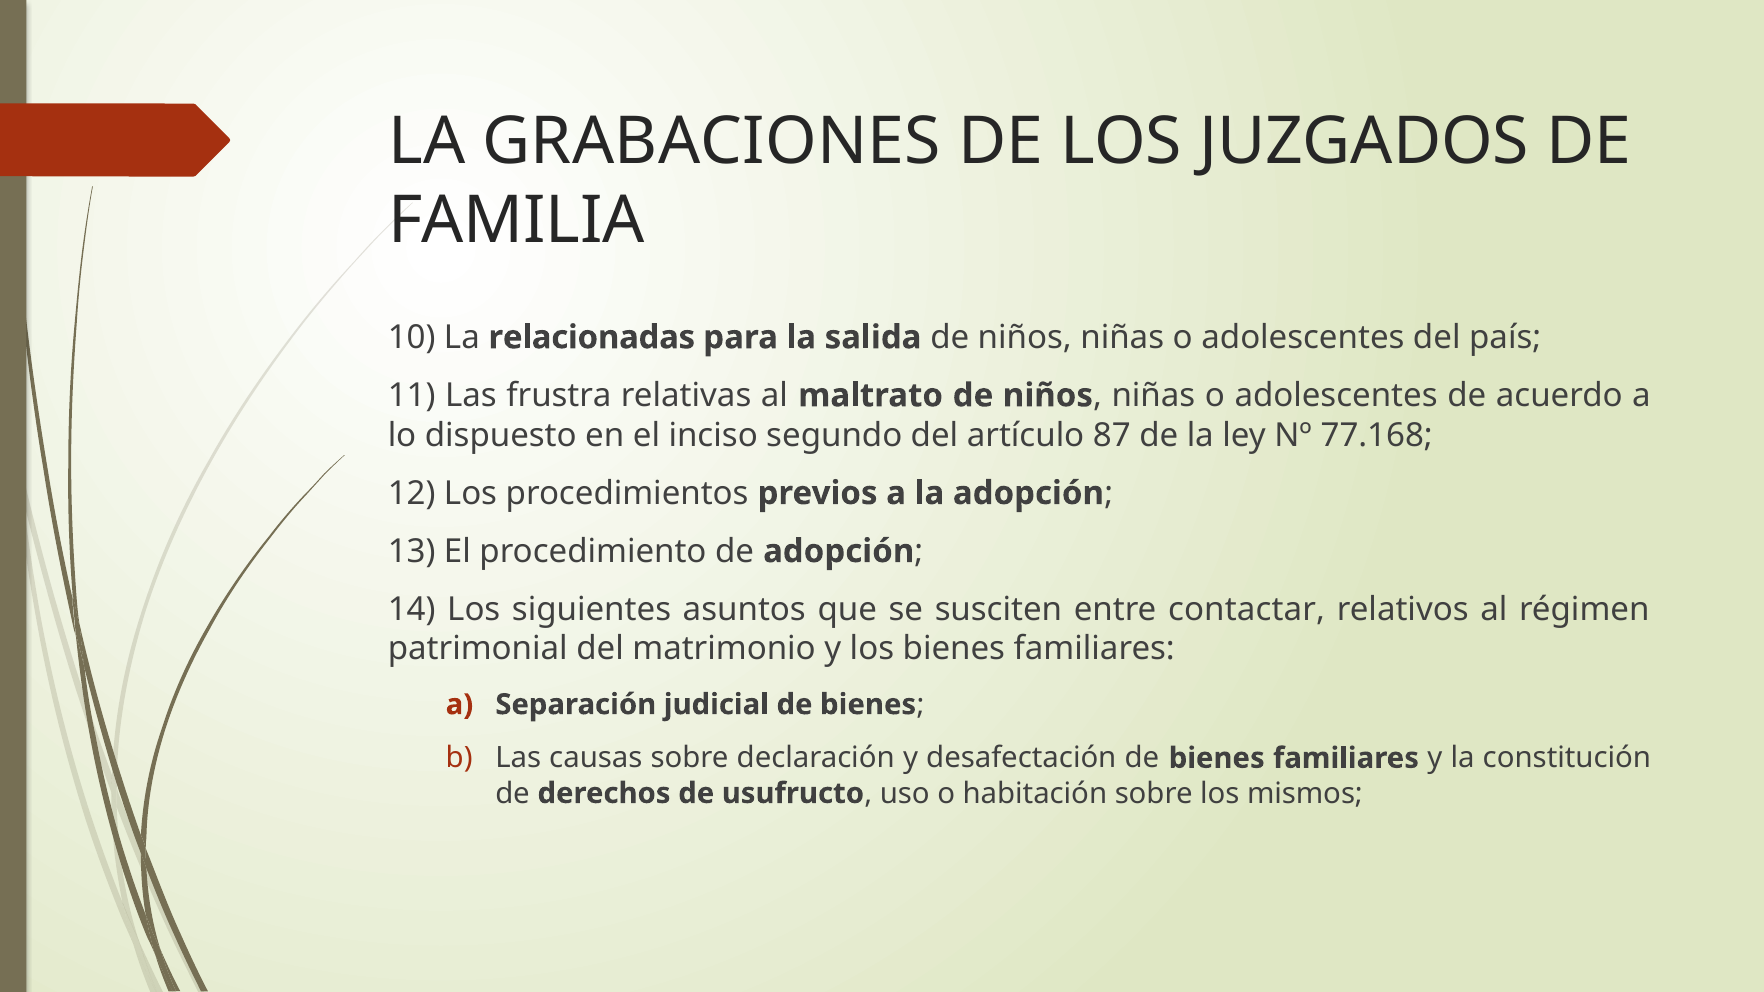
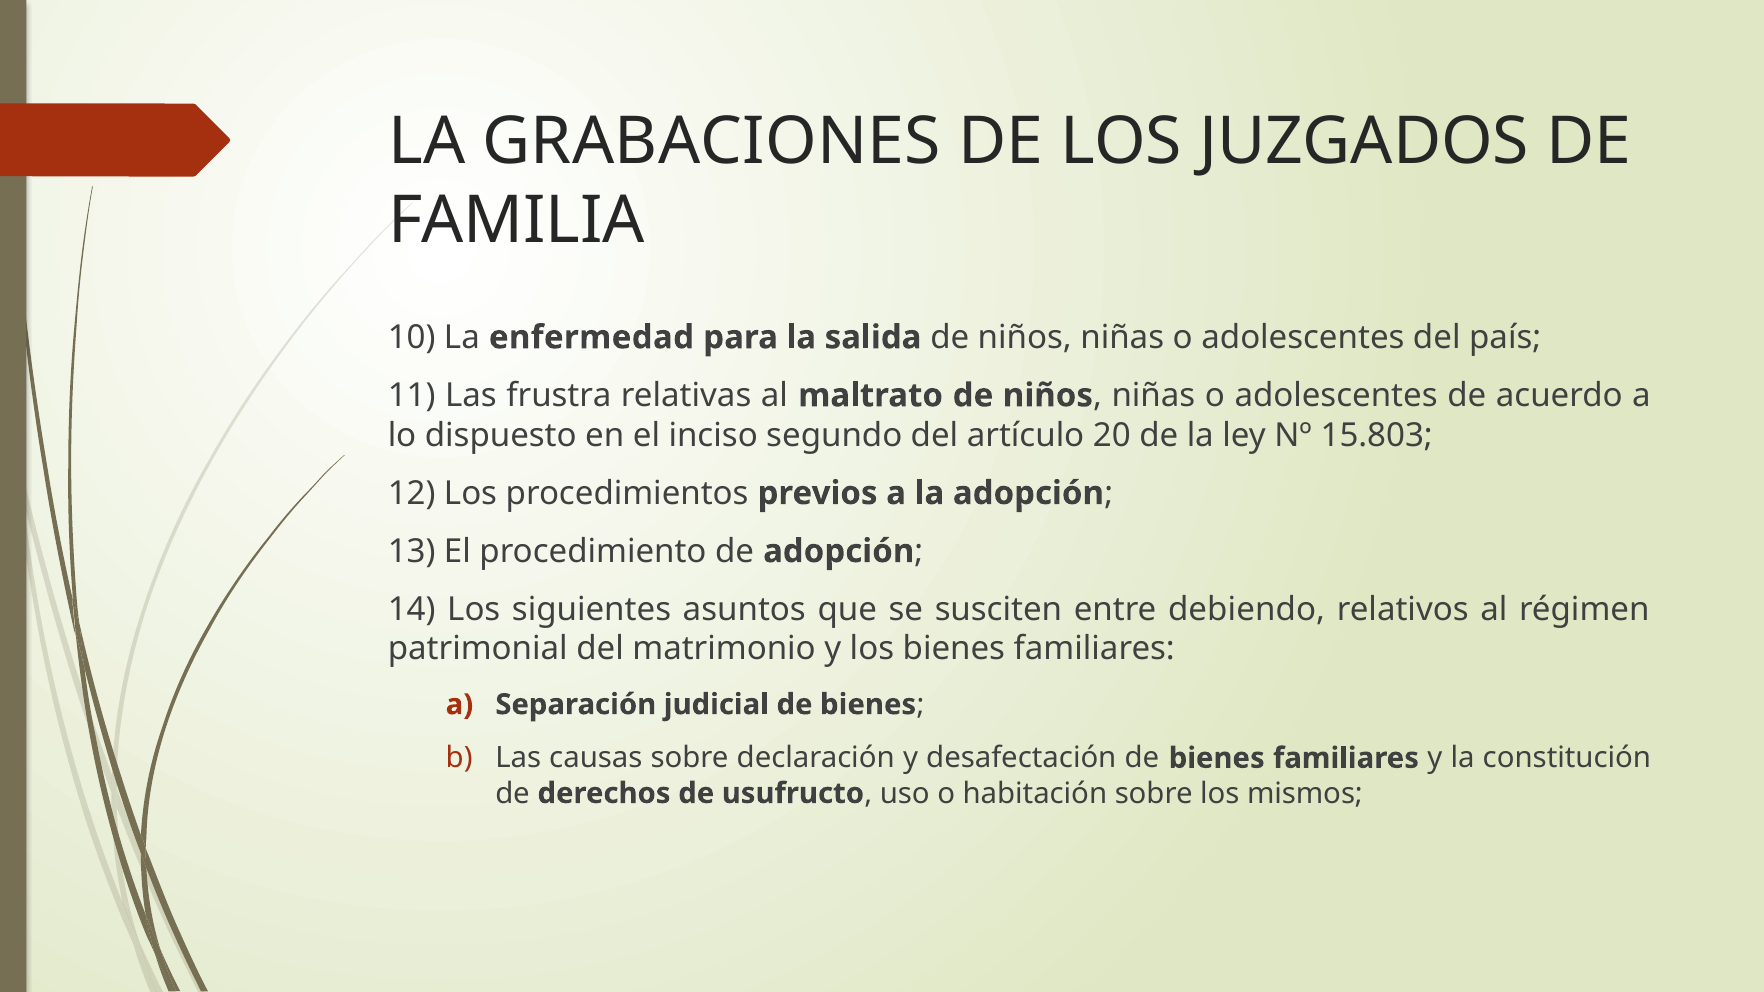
relacionadas: relacionadas -> enfermedad (591, 337)
87: 87 -> 20 (1112, 435)
77.168: 77.168 -> 15.803 (1377, 435)
contactar: contactar -> debiendo (1247, 609)
